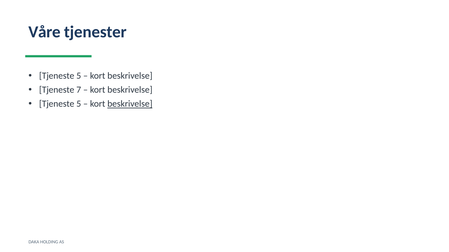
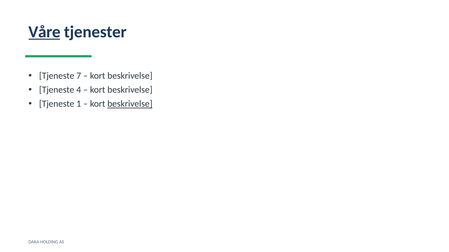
Våre underline: none -> present (44, 32)
5: 5 -> 7 (79, 76)
7: 7 -> 4 (79, 90)
5: 5 -> 1 (79, 104)
